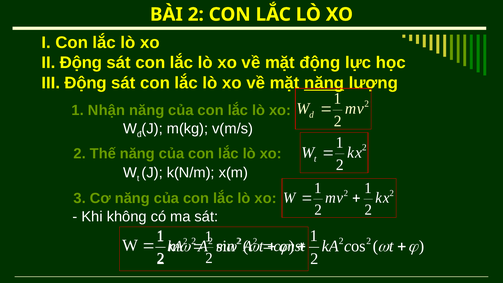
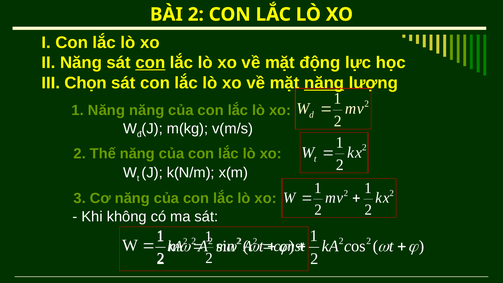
II Động: Động -> Năng (81, 63)
con underline: none -> present (150, 63)
III Động: Động -> Chọn (86, 83)
1 Nhận: Nhận -> Năng (106, 110)
